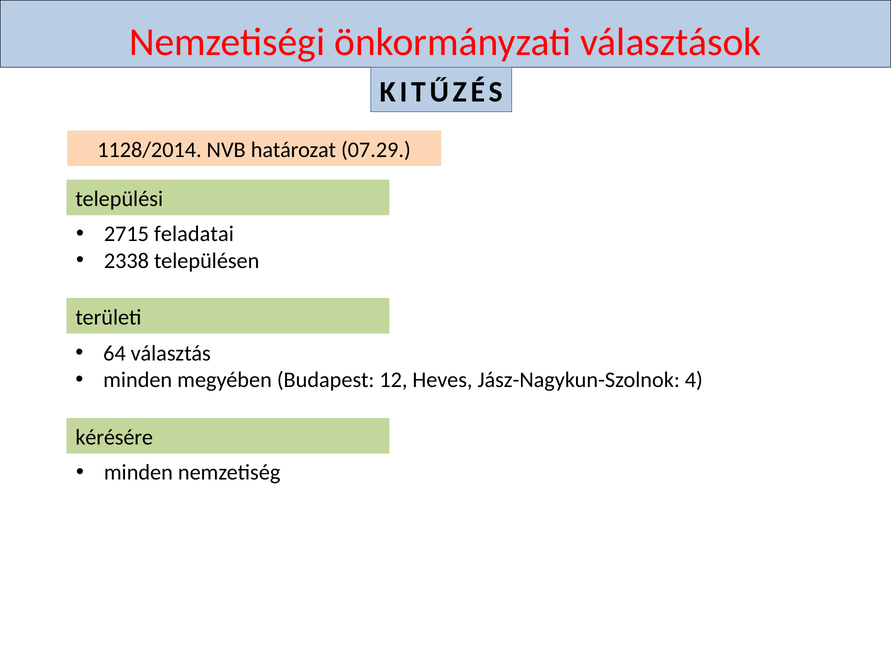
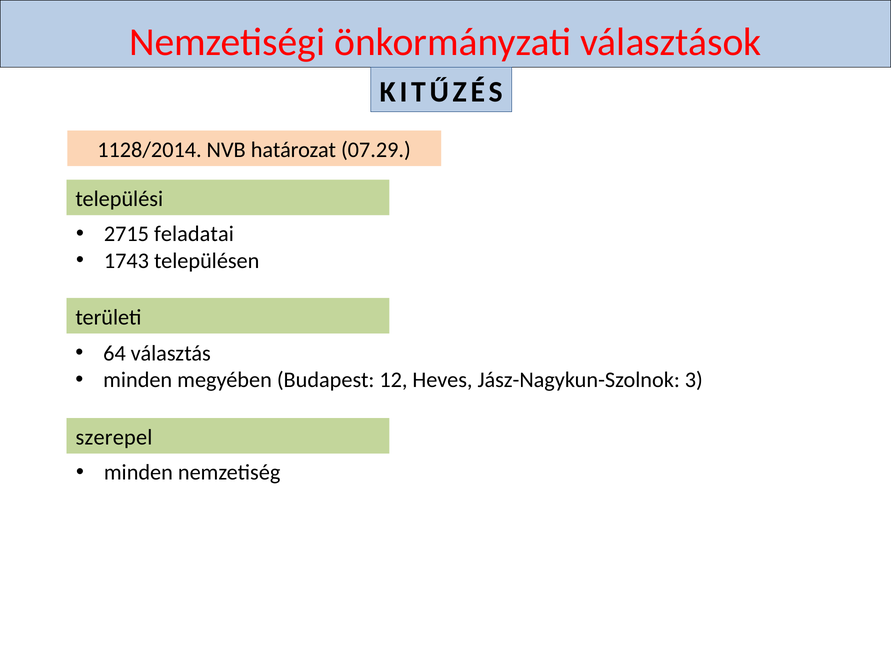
2338: 2338 -> 1743 (126, 261)
4: 4 -> 3 (694, 380)
kérésére: kérésére -> szerepel (114, 438)
